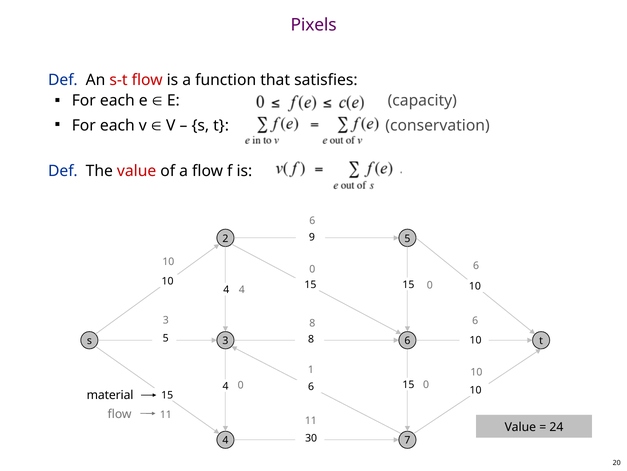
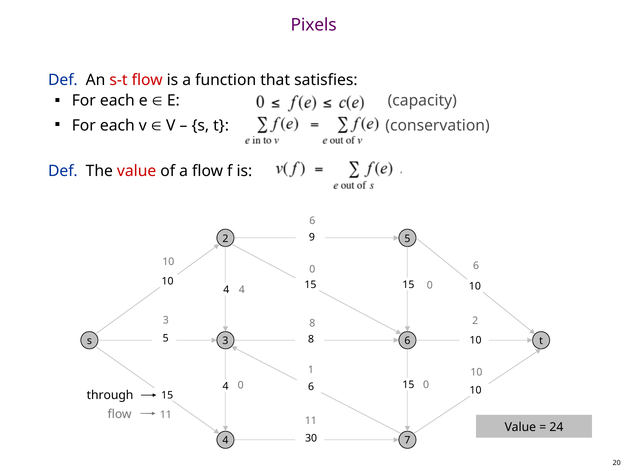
8 6: 6 -> 2 (475, 320)
material: material -> through (110, 395)
